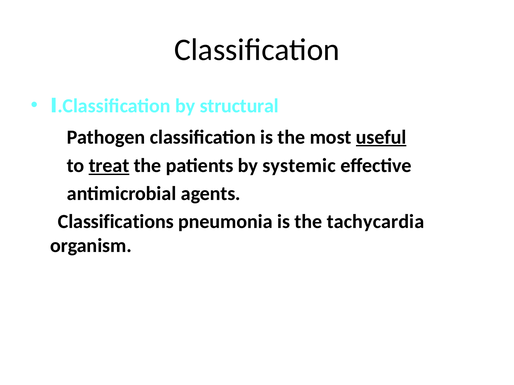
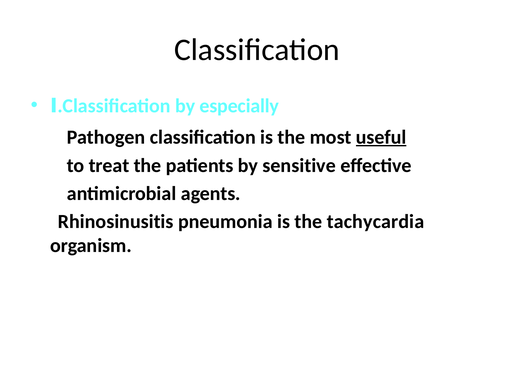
structural: structural -> especially (239, 106)
treat underline: present -> none (109, 166)
systemic: systemic -> sensitive (299, 166)
Classifications: Classifications -> Rhinosinusitis (116, 222)
